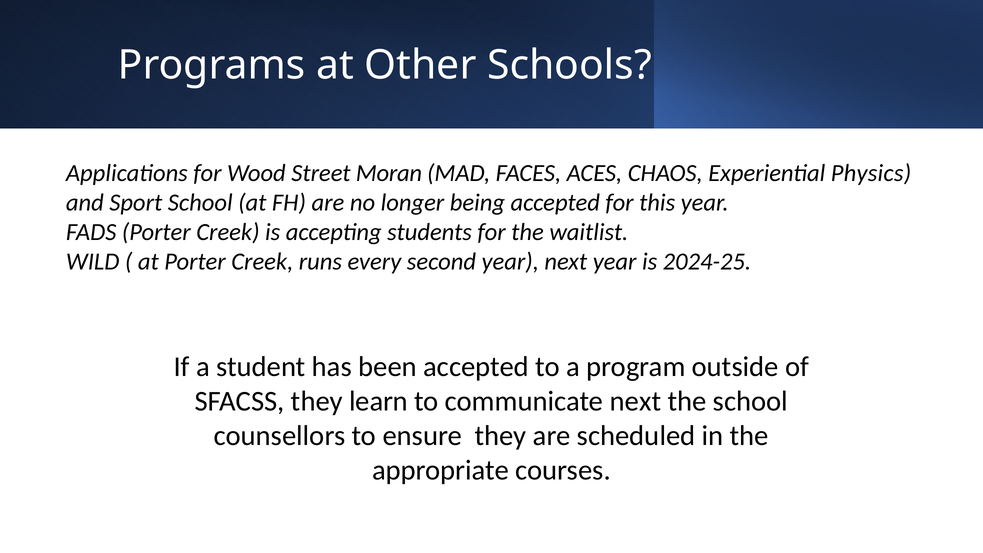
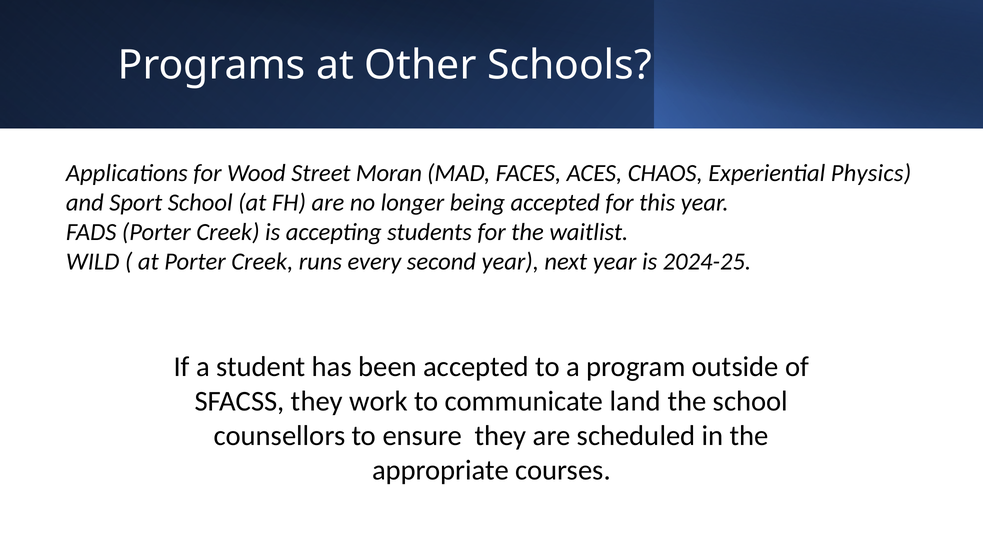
learn: learn -> work (378, 401)
communicate next: next -> land (635, 401)
